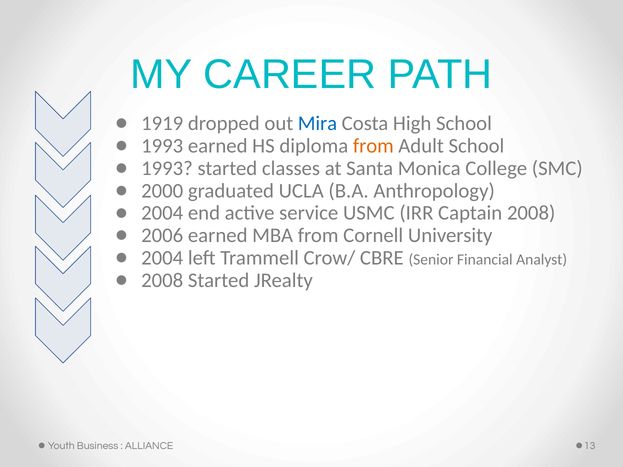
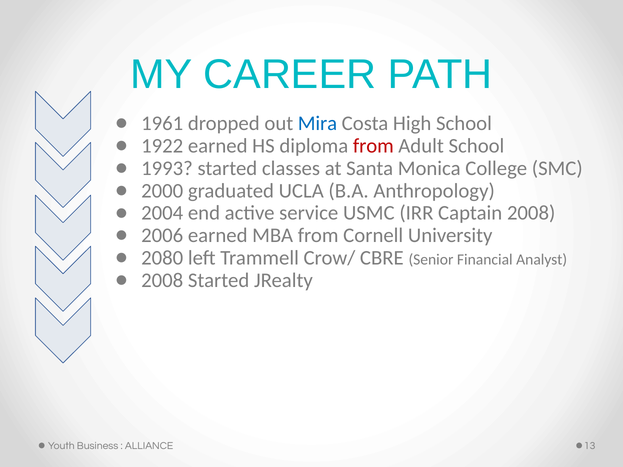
1919: 1919 -> 1961 (162, 124)
1993: 1993 -> 1922 (162, 146)
from colour: orange -> red (373, 146)
2004: 2004 -> 2080 (162, 258)
